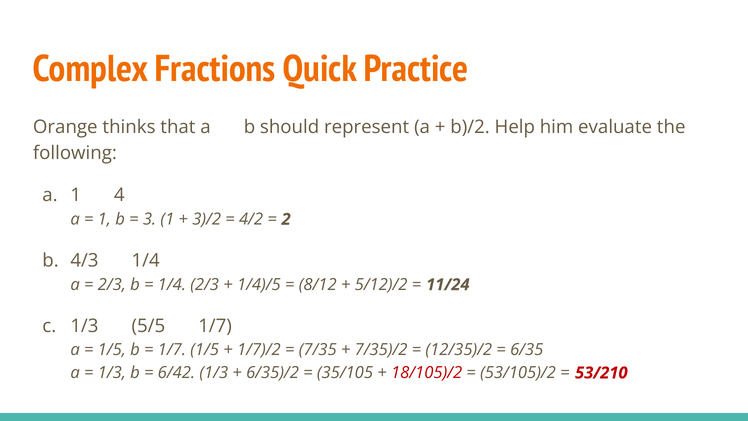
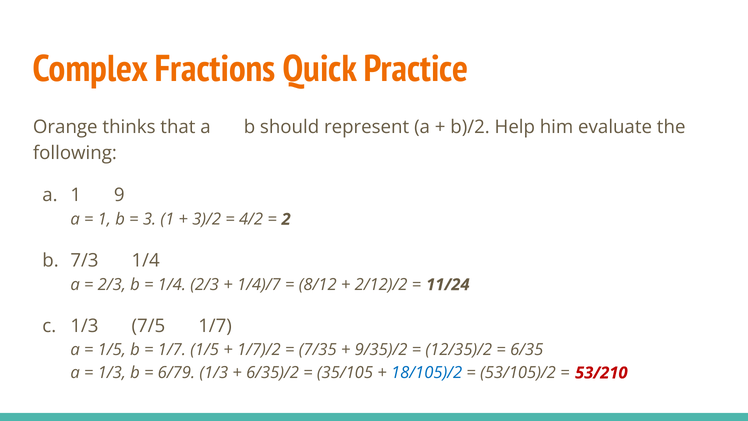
4: 4 -> 9 (119, 195)
4/3: 4/3 -> 7/3 (84, 260)
1/4)/5: 1/4)/5 -> 1/4)/7 (259, 285)
5/12)/2: 5/12)/2 -> 2/12)/2 (381, 285)
5/5: 5/5 -> 7/5 (148, 326)
7/35)/2: 7/35)/2 -> 9/35)/2 (381, 350)
6/42: 6/42 -> 6/79 (176, 373)
18/105)/2 colour: red -> blue (427, 373)
